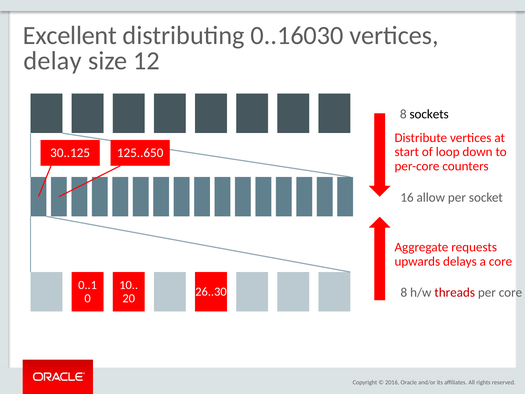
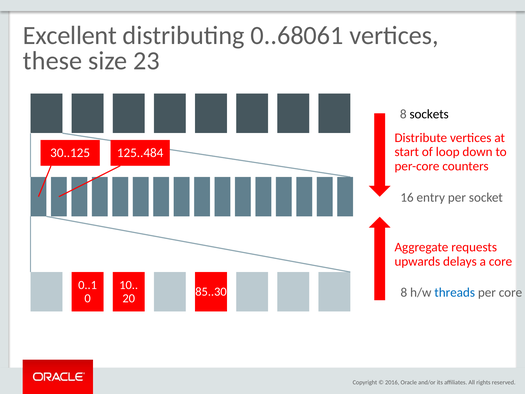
0..16030: 0..16030 -> 0..68061 (297, 35)
delay: delay -> these (53, 61)
12: 12 -> 23 (147, 61)
125..650: 125..650 -> 125..484 (140, 153)
allow: allow -> entry (431, 197)
26..30: 26..30 -> 85..30 (211, 291)
threads colour: red -> blue (455, 292)
